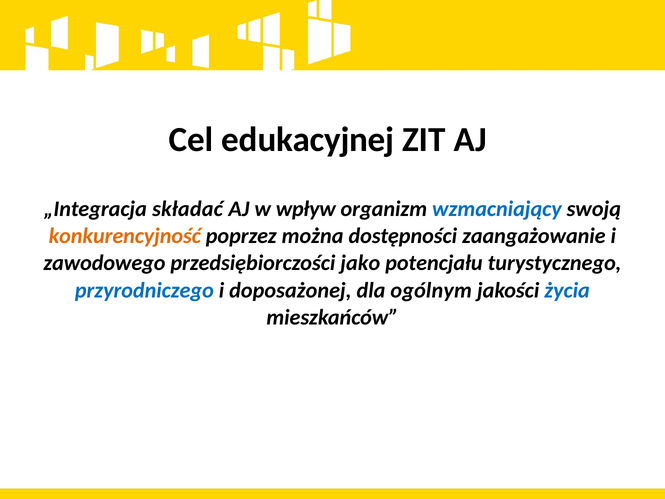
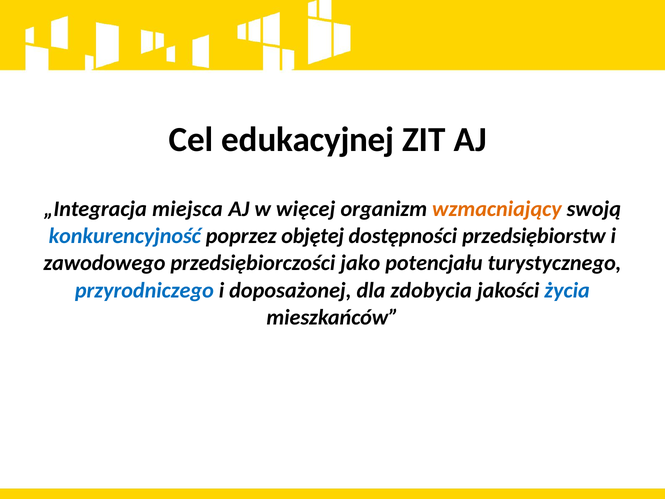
składać: składać -> miejsca (187, 209)
wpływ: wpływ -> więcej (306, 209)
wzmacniający colour: blue -> orange (497, 209)
konkurencyjność colour: orange -> blue (125, 236)
można: można -> objętej (313, 236)
zaangażowanie: zaangażowanie -> przedsiębiorstw (534, 236)
ogólnym: ogólnym -> zdobycia (431, 290)
